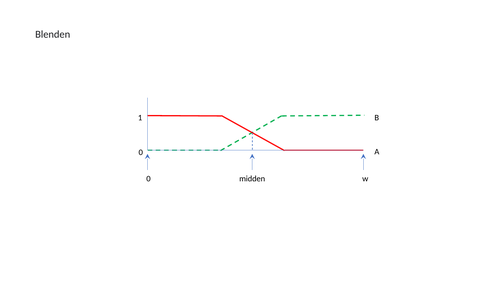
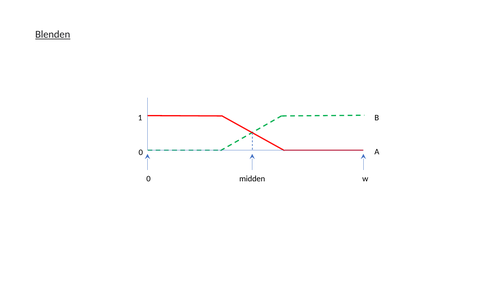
Blenden underline: none -> present (53, 35)
